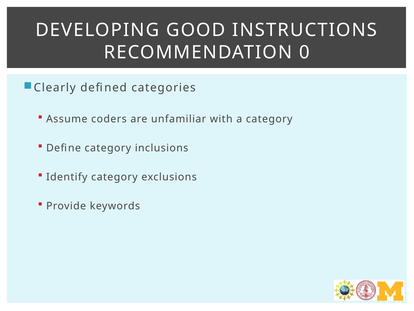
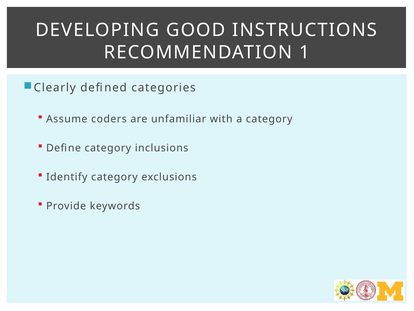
0: 0 -> 1 (305, 52)
